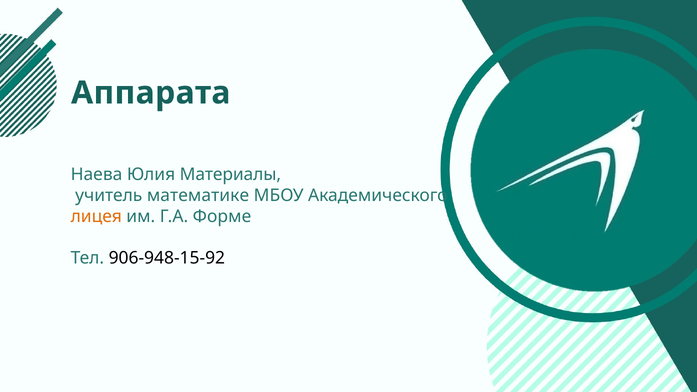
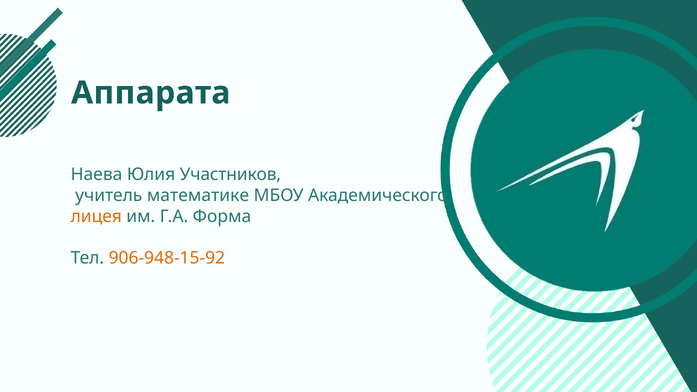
Материалы: Материалы -> Участников (230, 175)
Форме: Форме -> Форма (222, 216)
906-948-15-92 colour: black -> orange (167, 258)
